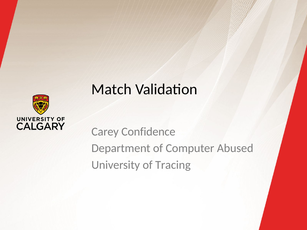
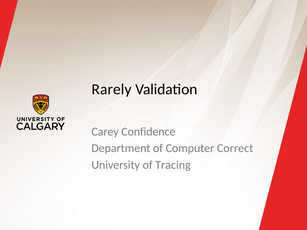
Match: Match -> Rarely (112, 89)
Abused: Abused -> Correct (235, 148)
